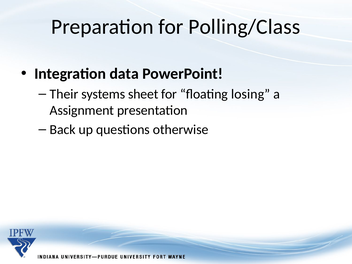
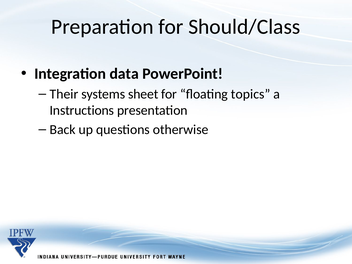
Polling/Class: Polling/Class -> Should/Class (244, 27)
losing: losing -> topics (251, 94)
Assignment: Assignment -> Instructions (82, 110)
